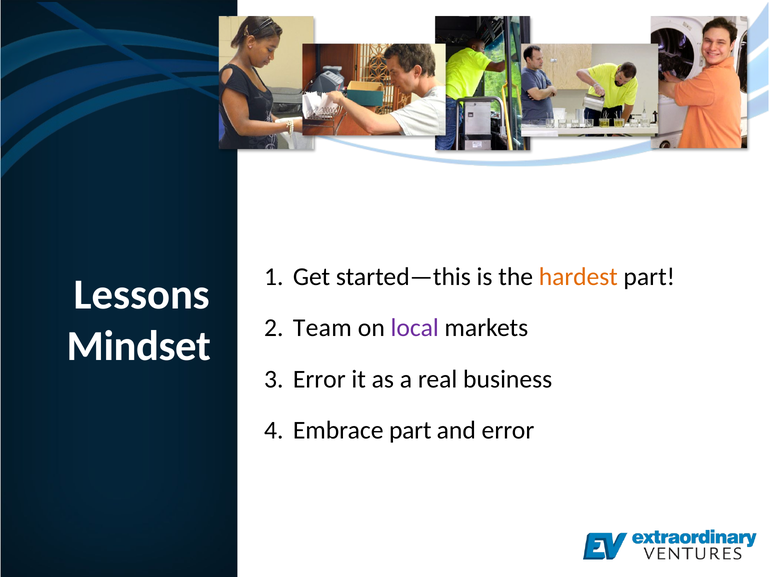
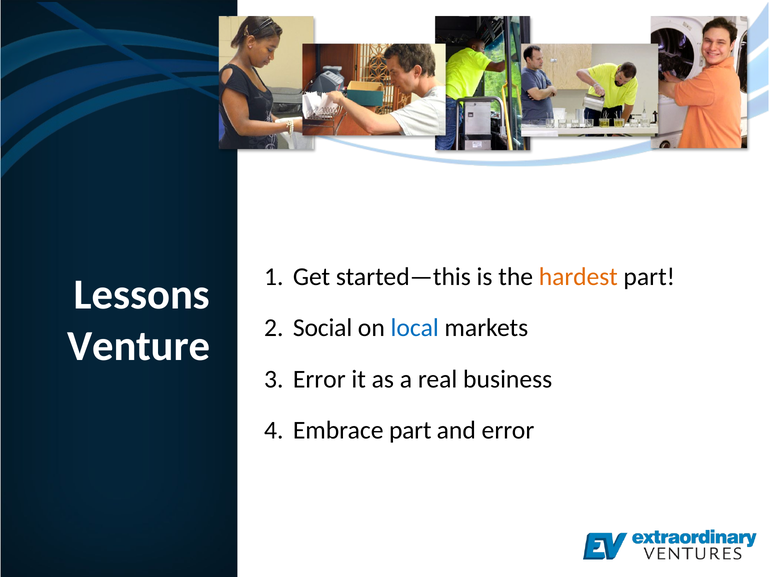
Team: Team -> Social (323, 328)
local colour: purple -> blue (415, 328)
Mindset: Mindset -> Venture (139, 346)
